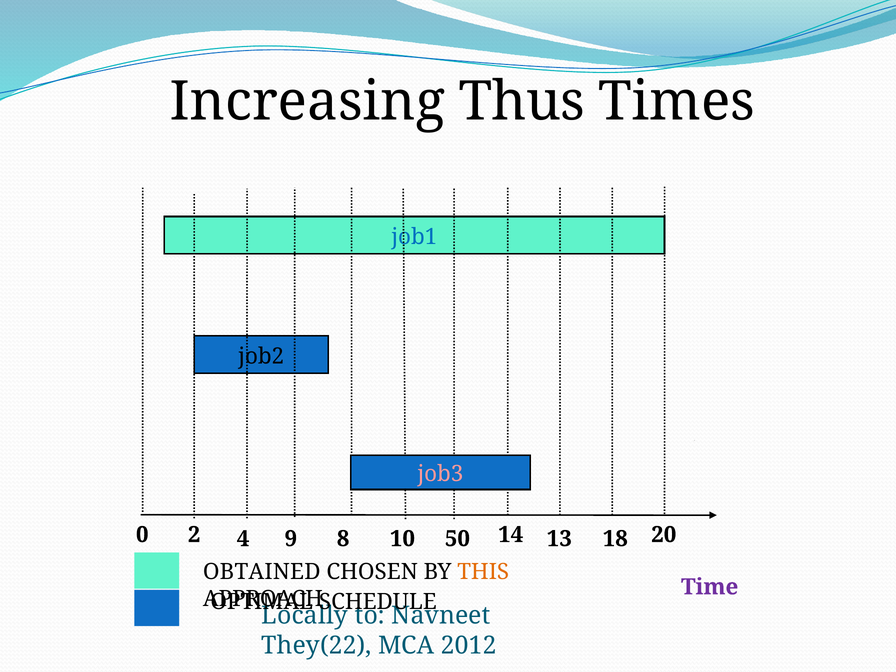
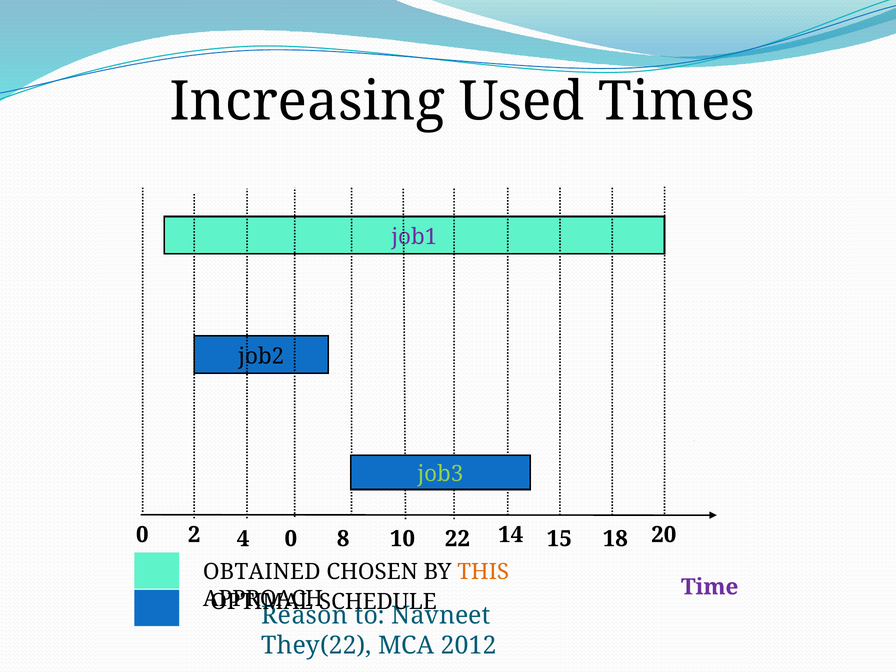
Thus: Thus -> Used (522, 102)
job1 colour: blue -> purple (414, 237)
job3 colour: pink -> light green (440, 474)
4 9: 9 -> 0 (291, 539)
50: 50 -> 22 (457, 539)
13: 13 -> 15 (559, 539)
Locally: Locally -> Reason (305, 616)
